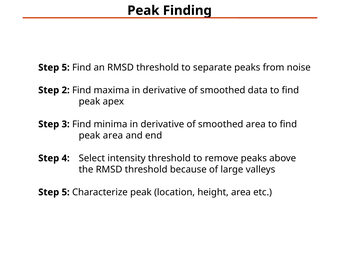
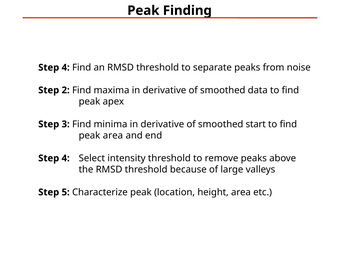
5: 5 -> 4 (66, 67)
smoothed area: area -> start (256, 124)
